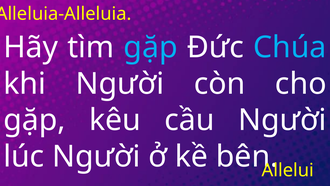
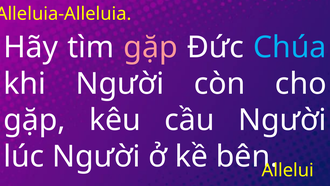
gặp colour: light blue -> pink (151, 47)
